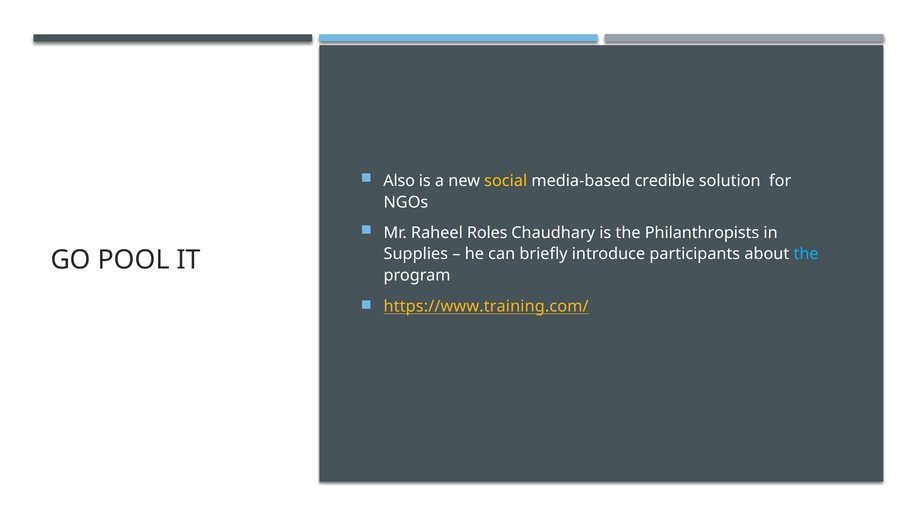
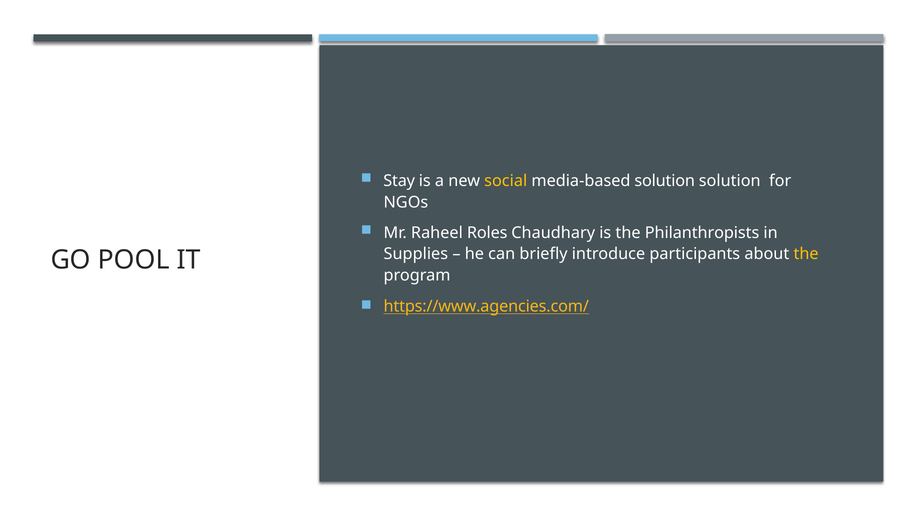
Also: Also -> Stay (399, 181)
media-based credible: credible -> solution (665, 181)
the colour: light blue -> yellow (806, 254)
https://www.training.com/: https://www.training.com/ -> https://www.agencies.com/ (486, 306)
